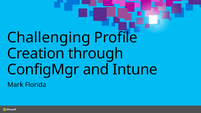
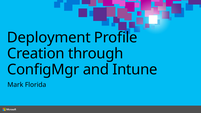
Challenging: Challenging -> Deployment (49, 38)
